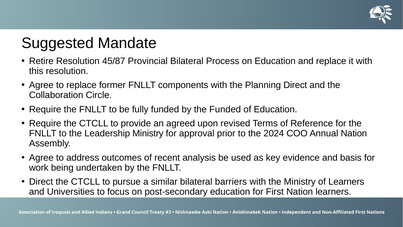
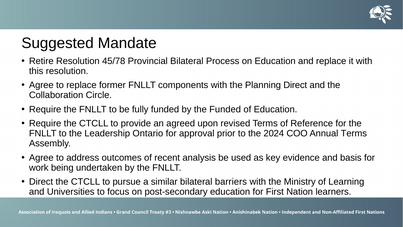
45/87: 45/87 -> 45/78 (114, 61)
Leadership Ministry: Ministry -> Ontario (148, 133)
Annual Nation: Nation -> Terms (354, 133)
of Learners: Learners -> Learning (346, 182)
